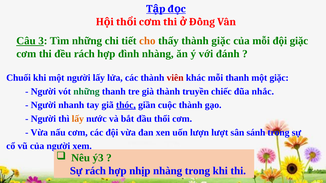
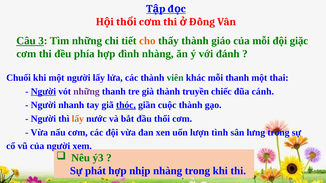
thành giặc: giặc -> giáo (221, 41)
đều rách: rách -> phía (84, 54)
viên colour: red -> green (175, 78)
một giặc: giặc -> thai (279, 78)
Người underline: none -> present (43, 92)
những colour: green -> purple (86, 92)
nhắc: nhắc -> cánh (263, 92)
lượt: lượt -> tình (220, 133)
sánh: sánh -> lưng (256, 133)
Sự rách: rách -> phát (95, 171)
